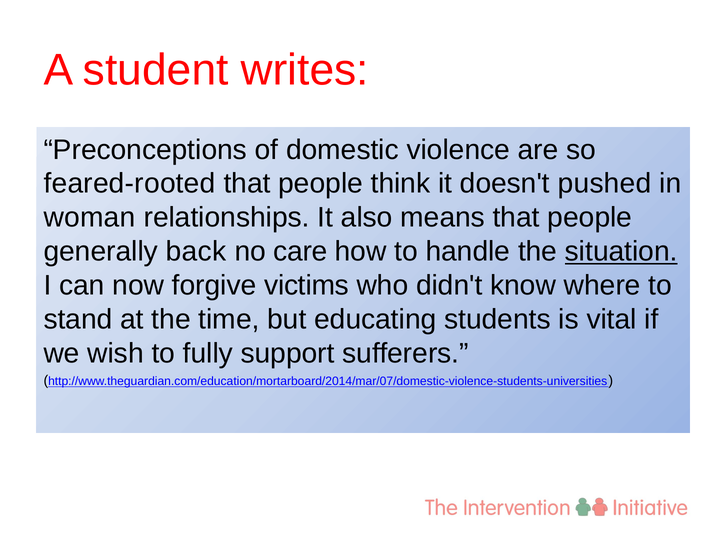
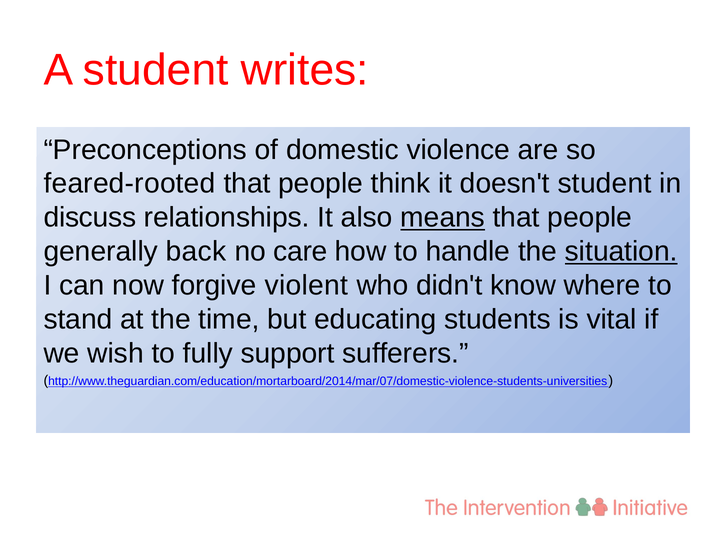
doesn't pushed: pushed -> student (605, 183)
woman: woman -> discuss (90, 217)
means underline: none -> present (443, 217)
victims: victims -> violent (306, 285)
